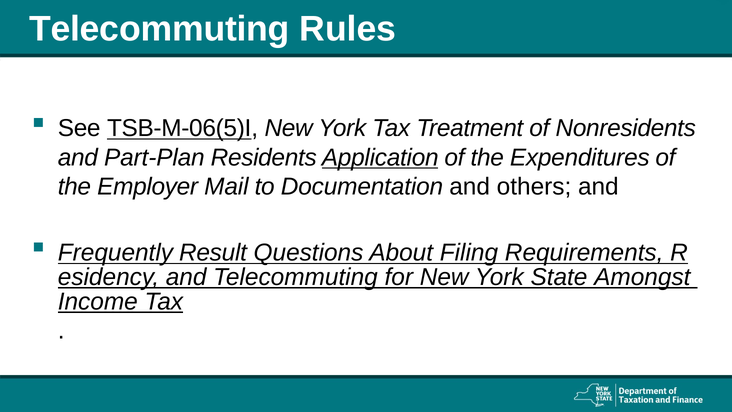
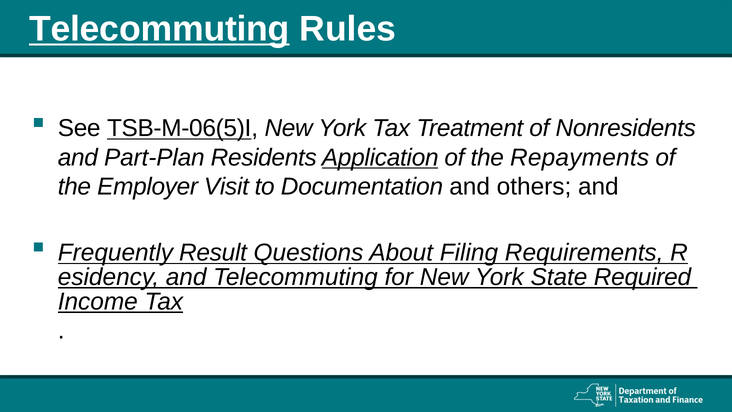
Telecommuting underline: none -> present (159, 29)
Expenditures: Expenditures -> Repayments (580, 157)
Mail: Mail -> Visit (226, 187)
Amongst: Amongst -> Required (642, 277)
